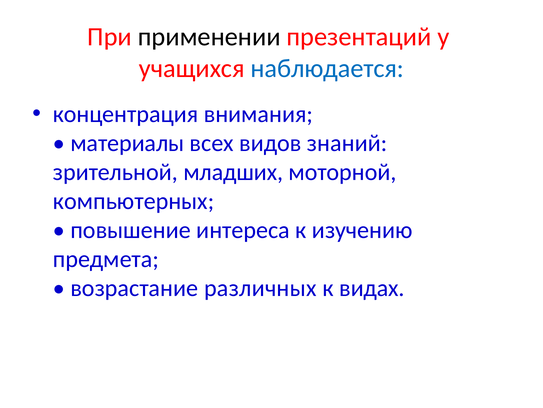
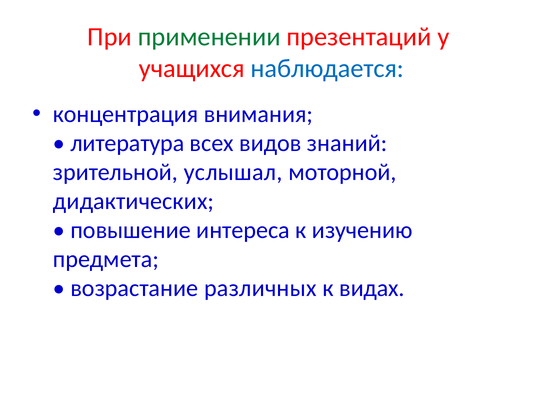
применении colour: black -> green (209, 37)
материалы: материалы -> литература (127, 143)
младших: младших -> услышал (233, 172)
компьютерных: компьютерных -> дидактических (133, 201)
